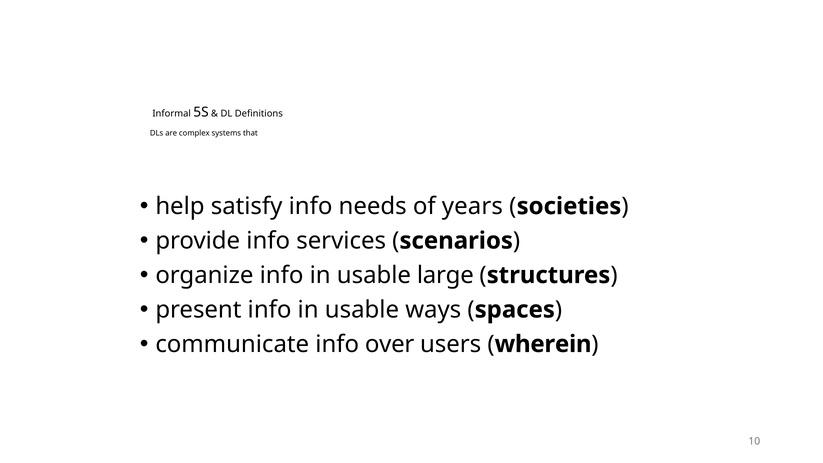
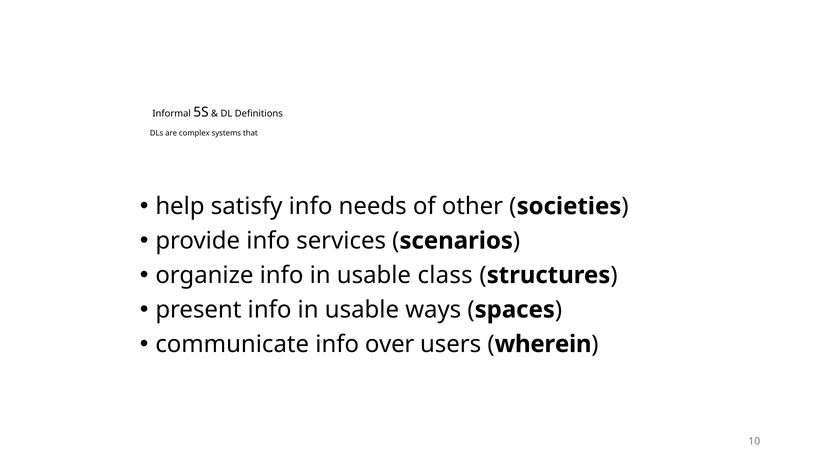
years: years -> other (472, 206)
large: large -> class (445, 275)
